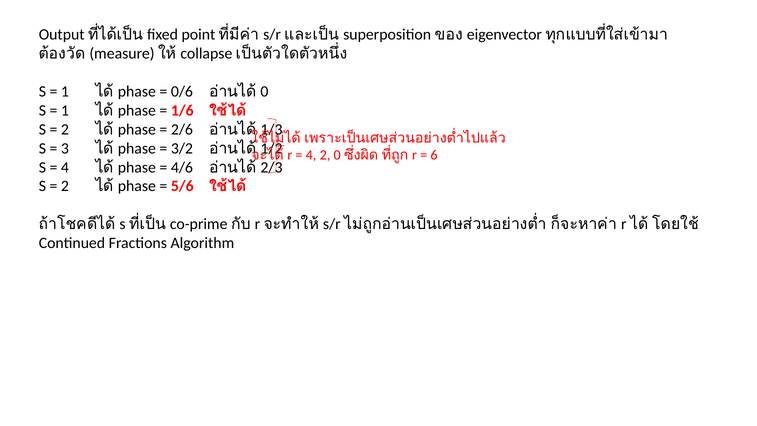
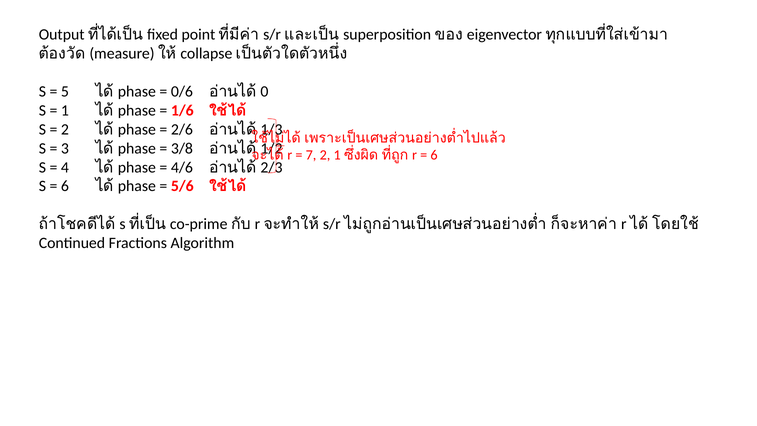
1: 1 -> 5 (65, 92)
3/2: 3/2 -> 3/8 (182, 148)
4: 4 -> 7 (311, 155)
2 0: 0 -> 1 (337, 155)
2: 2 -> 6 (65, 186)
